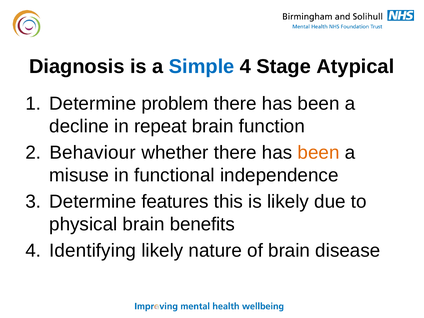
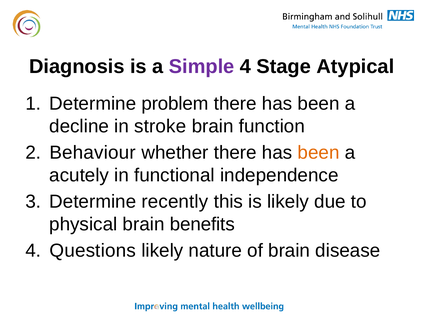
Simple colour: blue -> purple (202, 67)
repeat: repeat -> stroke (160, 126)
misuse: misuse -> acutely (79, 175)
features: features -> recently (175, 202)
Identifying: Identifying -> Questions (93, 251)
